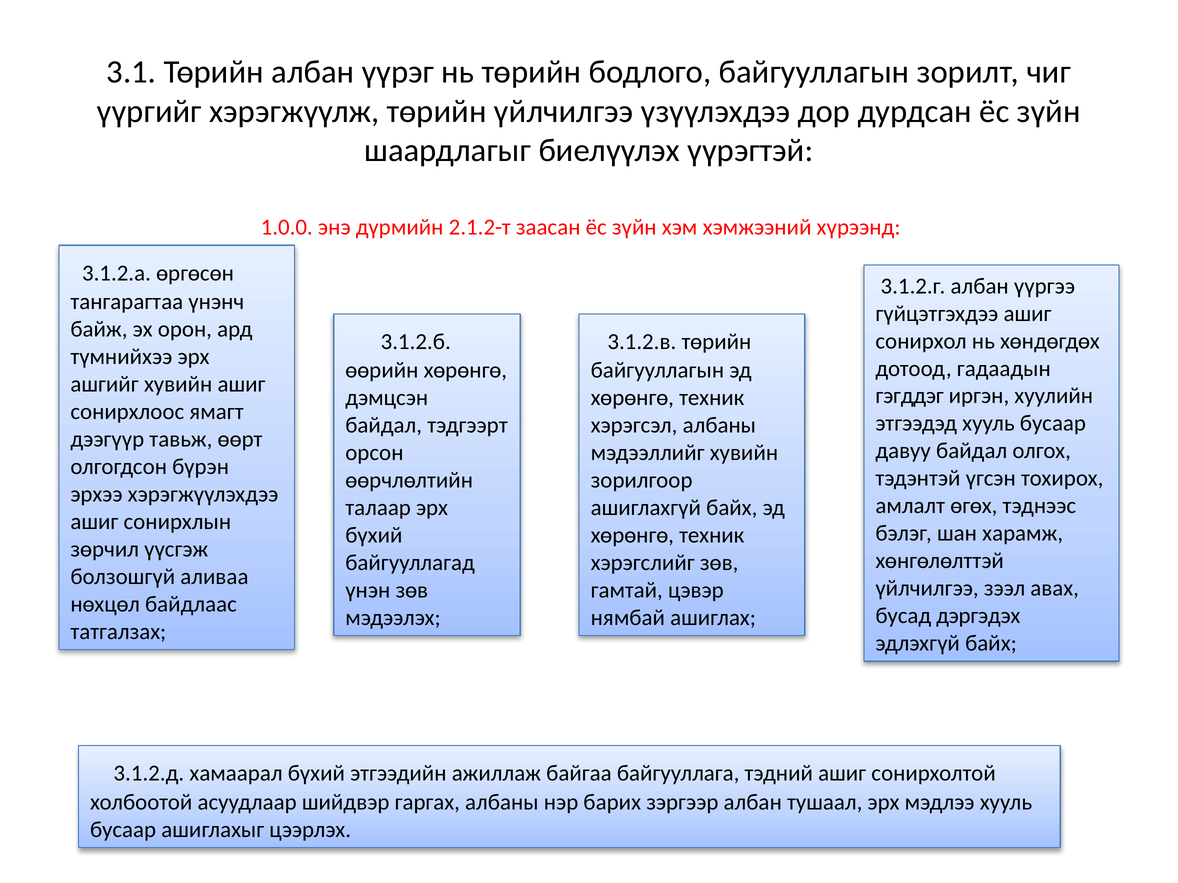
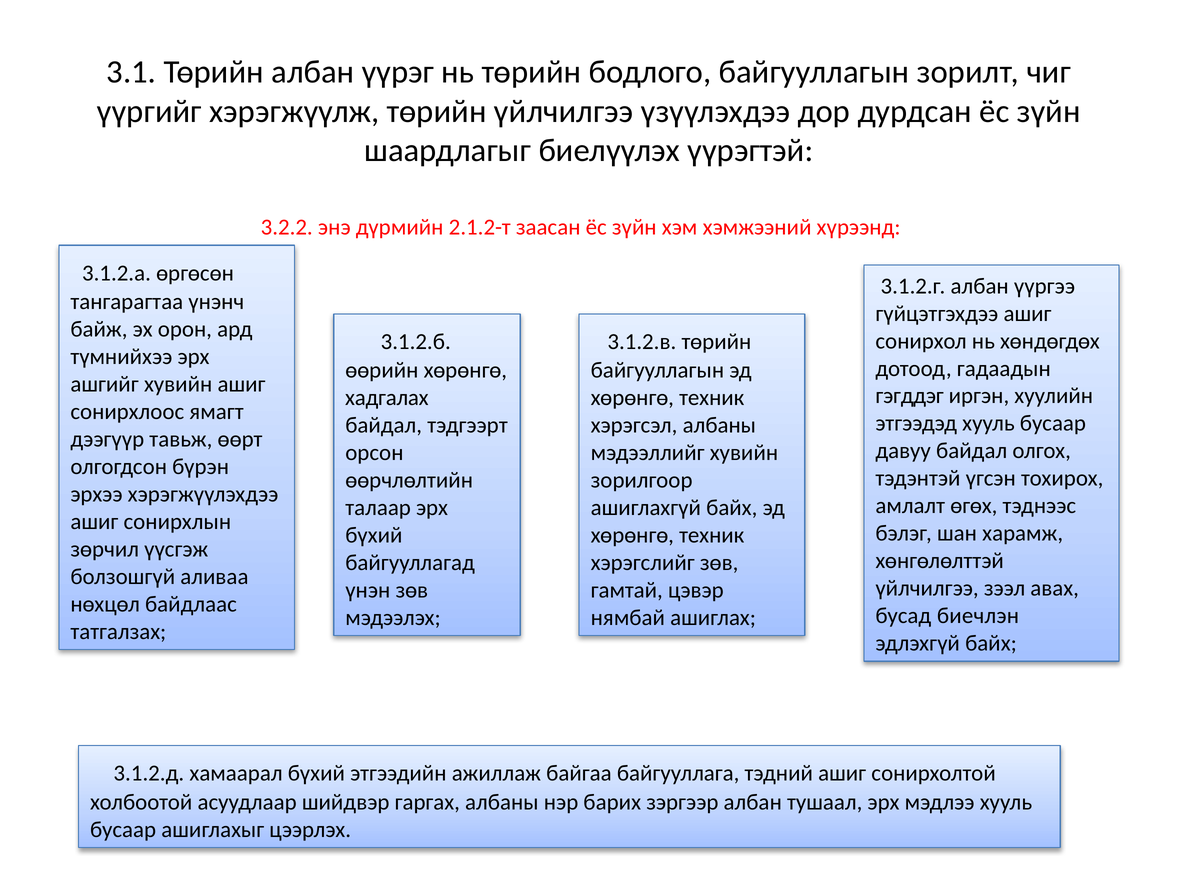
1.0.0: 1.0.0 -> 3.2.2 (287, 227)
дэмцсэн: дэмцсэн -> хадгалах (387, 398)
дэргэдэх: дэргэдэх -> биечлэн (978, 616)
